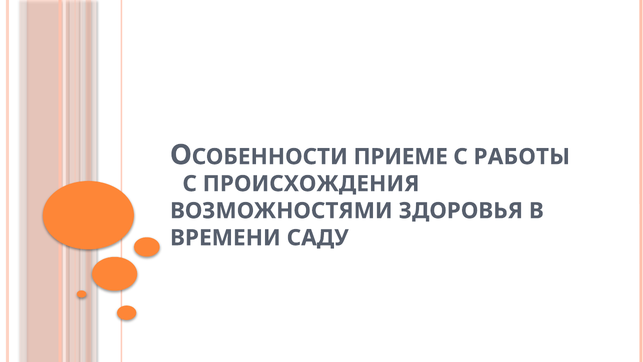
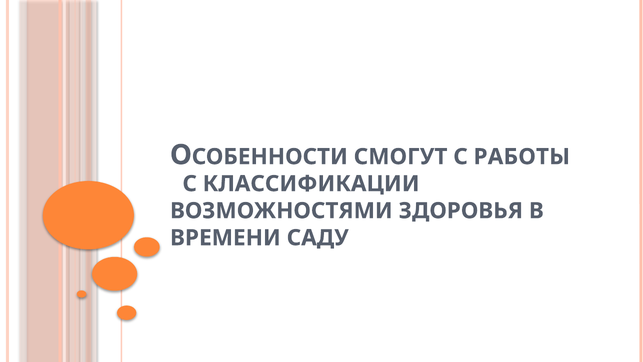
ПРИЕМЕ: ПРИЕМЕ -> СМОГУТ (401, 157)
ПРОИСХОЖДЕНИЯ: ПРОИСХОЖДЕНИЯ -> КЛАССИФИКАЦИИ (311, 184)
